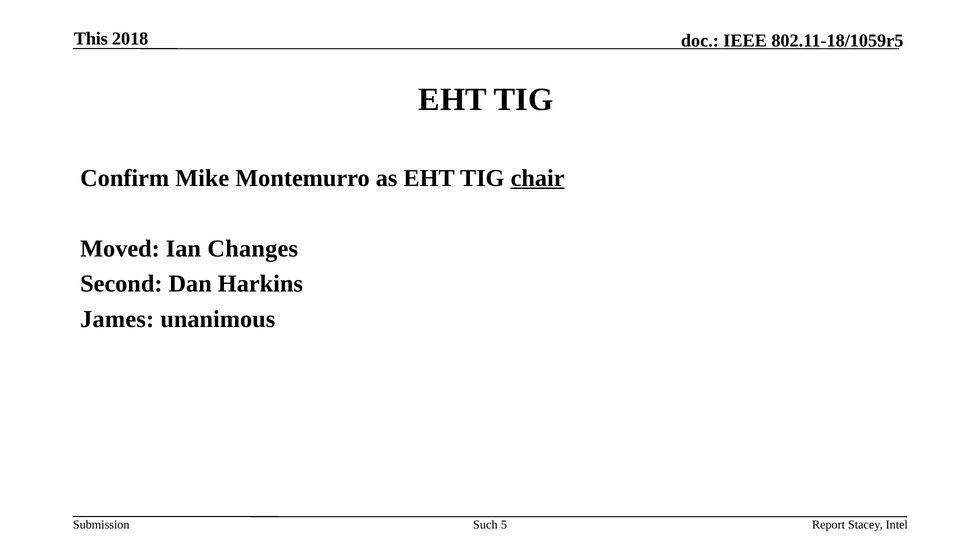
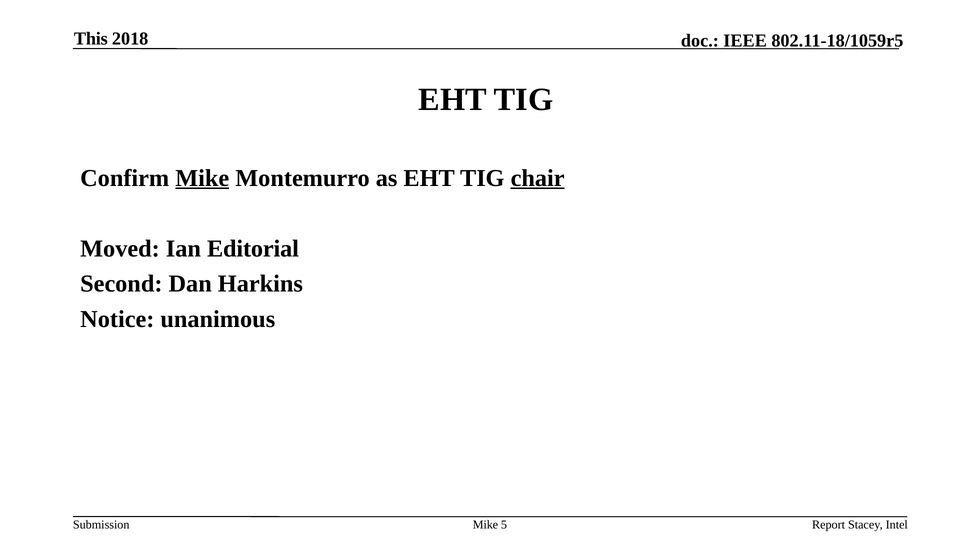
Mike underline: none -> present (202, 178)
Changes: Changes -> Editorial (253, 248)
James: James -> Notice (117, 319)
Such: Such -> Mike (485, 524)
